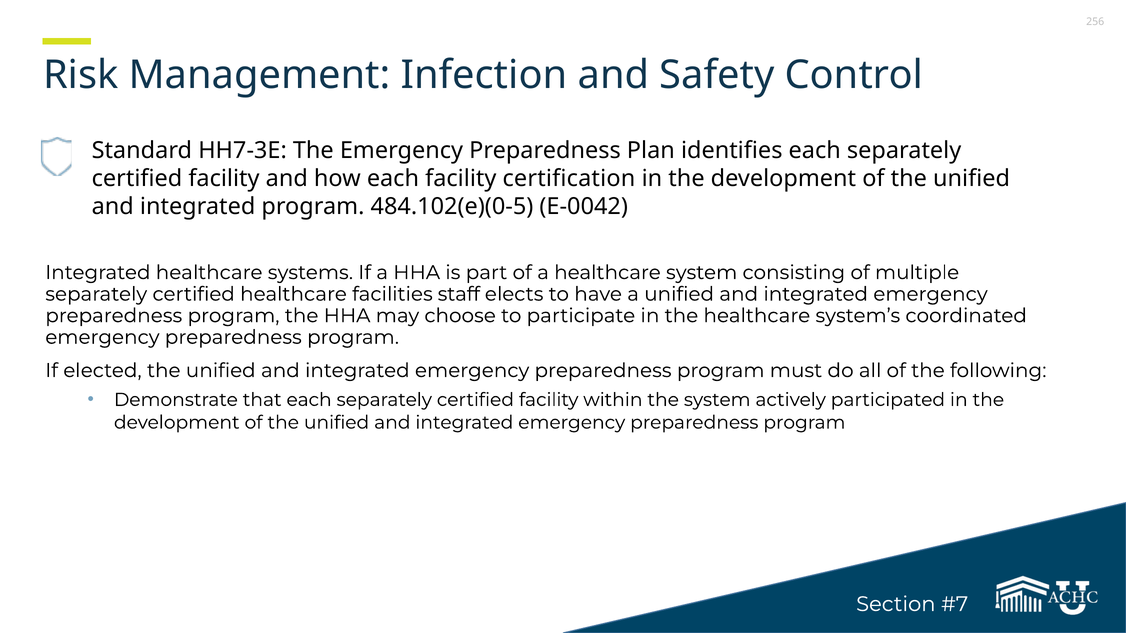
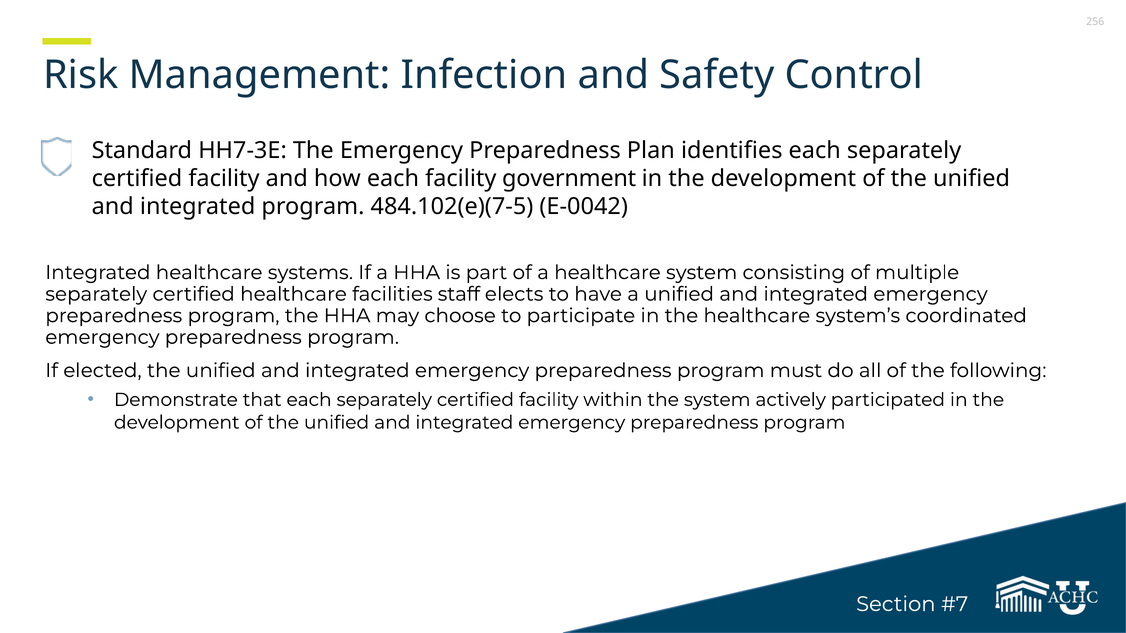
certification: certification -> government (569, 179)
484.102(e)(0-5: 484.102(e)(0-5 -> 484.102(e)(7-5 (452, 207)
